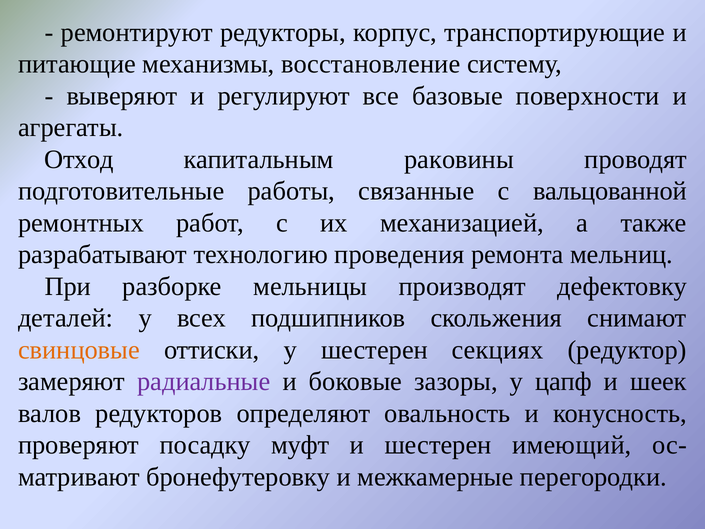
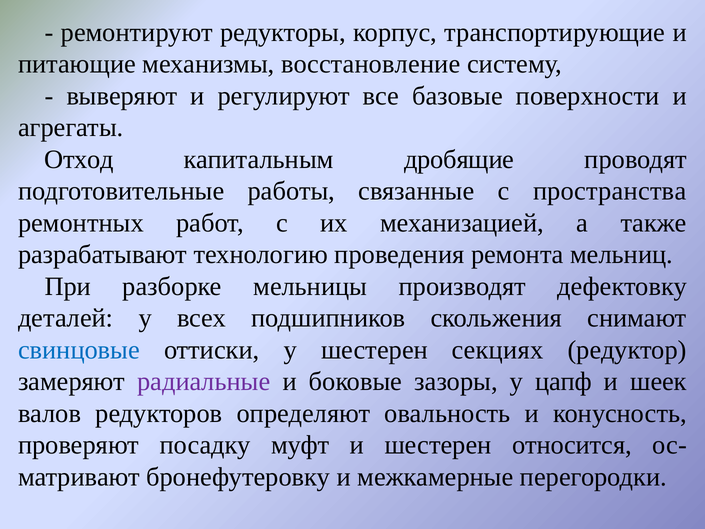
раковины: раковины -> дробящие (459, 159)
вальцованной: вальцованной -> пространства (610, 191)
свинцовые colour: orange -> blue (79, 350)
имеющий: имеющий -> относится (572, 445)
